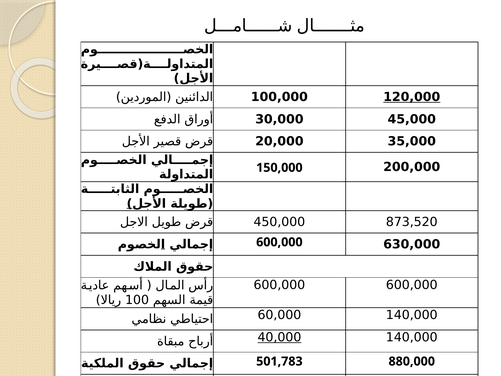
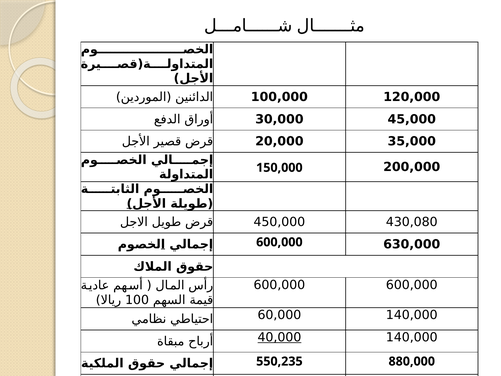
120,000 underline: present -> none (412, 97)
873,520: 873,520 -> 430,080 (412, 222)
501,783: 501,783 -> 550,235 (279, 361)
